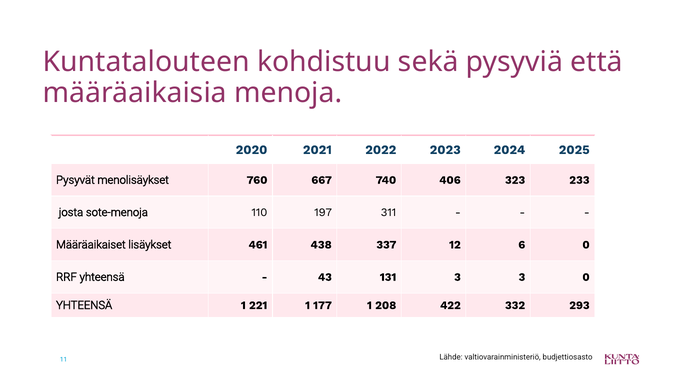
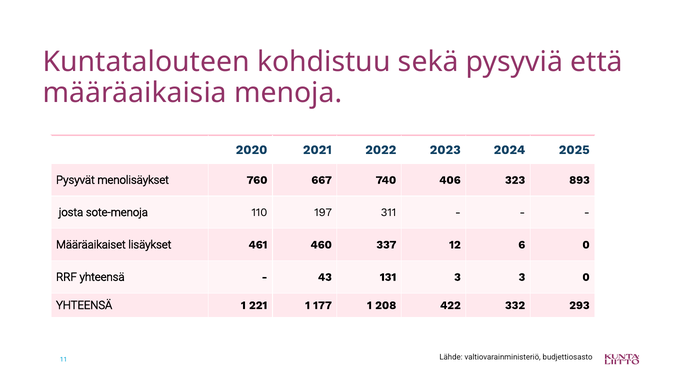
233: 233 -> 893 (579, 180)
438: 438 -> 460 (321, 244)
